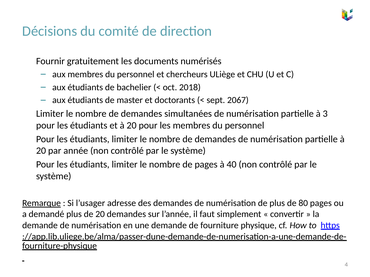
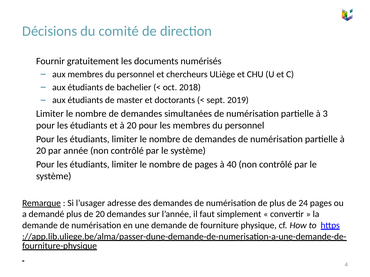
2067: 2067 -> 2019 (238, 100)
80: 80 -> 24 (303, 203)
